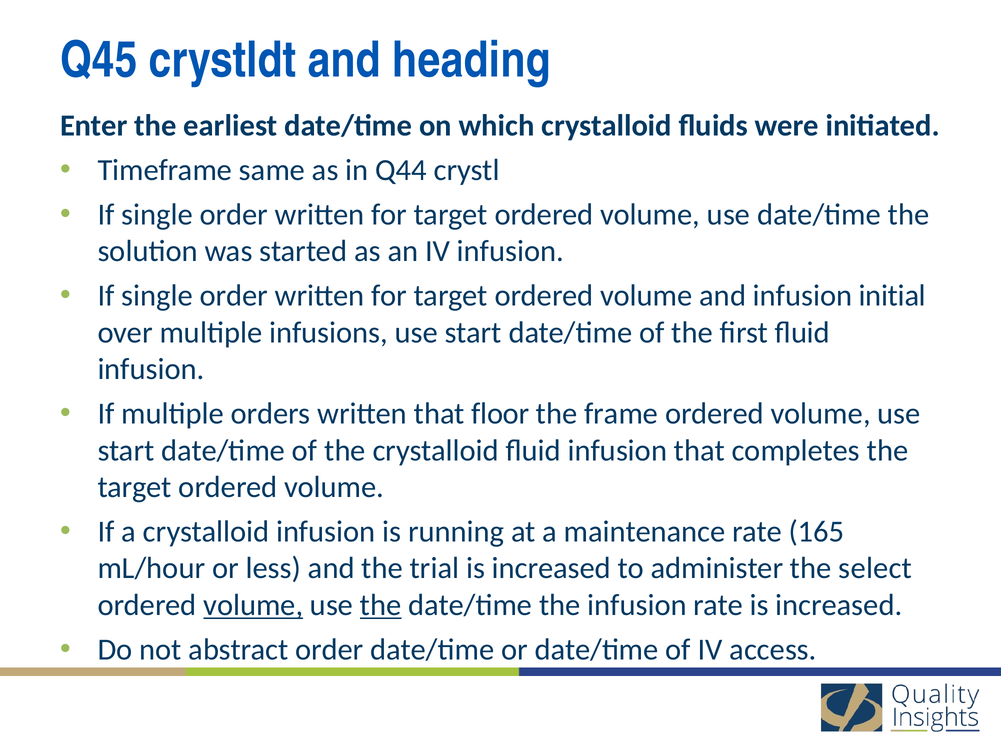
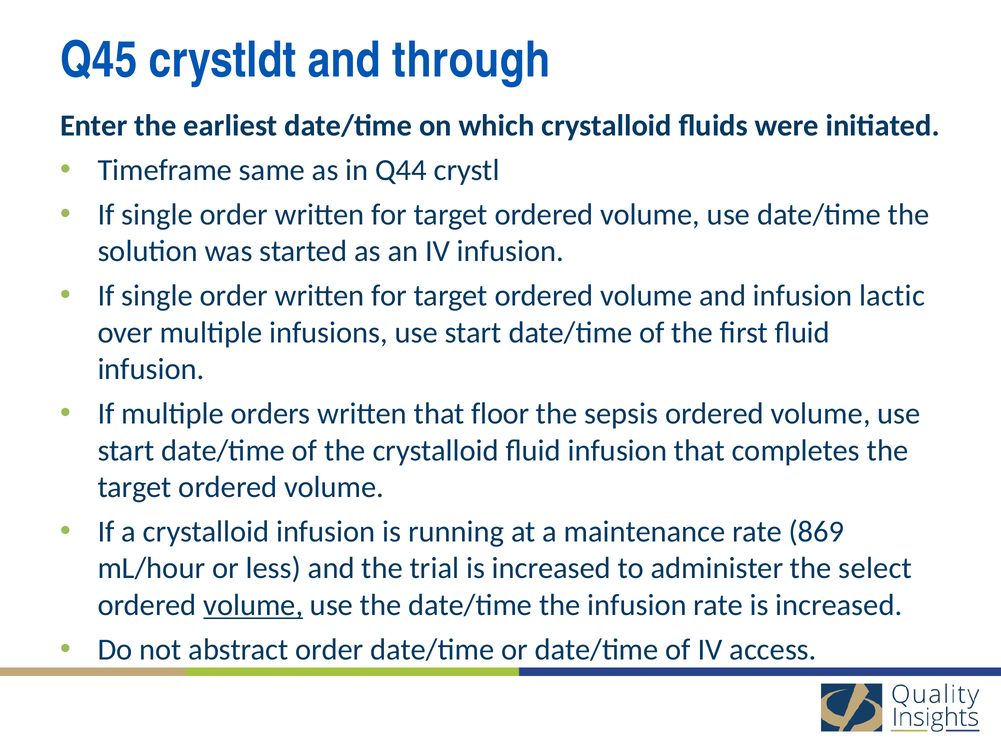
heading: heading -> through (471, 60)
initial: initial -> lactic (892, 296)
frame: frame -> sepsis (621, 414)
165: 165 -> 869 (817, 532)
the underline: present -> none (381, 605)
